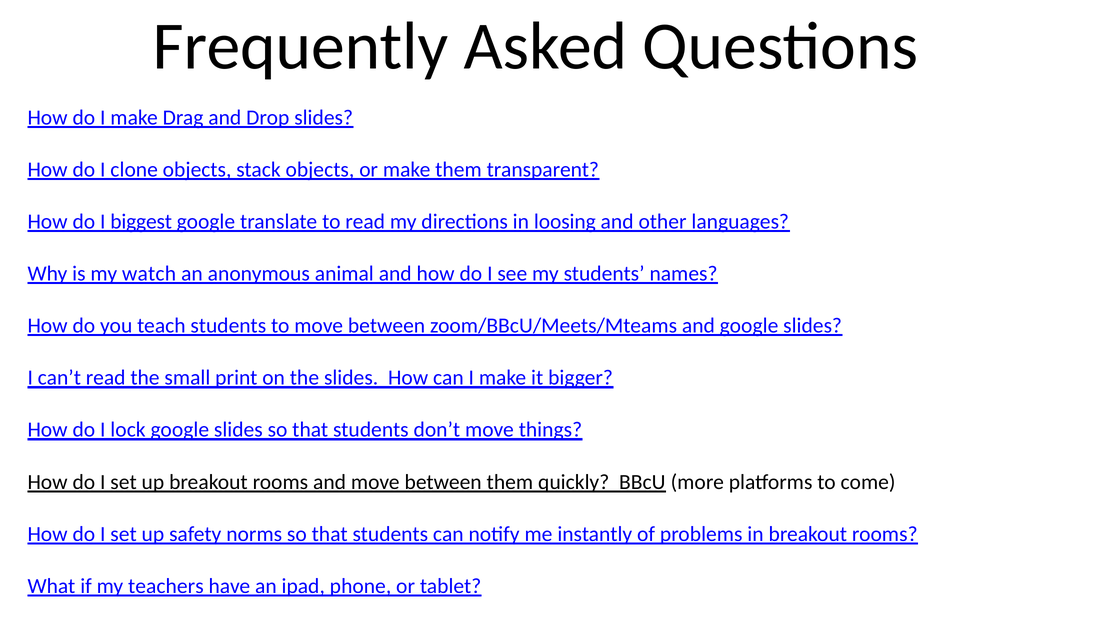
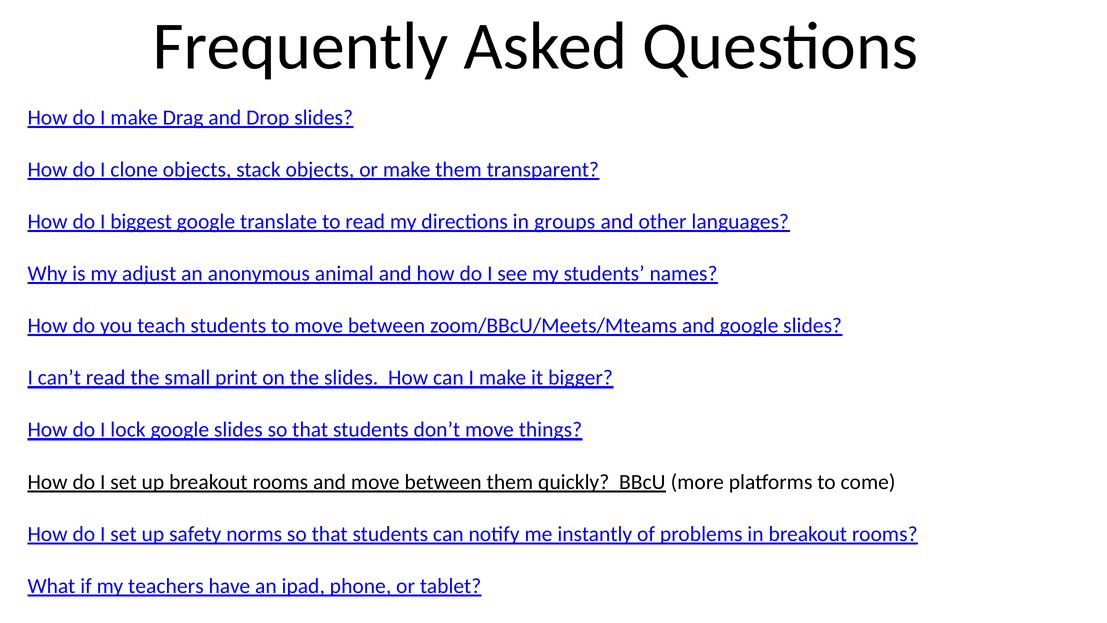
loosing: loosing -> groups (565, 222)
watch: watch -> adjust (149, 274)
